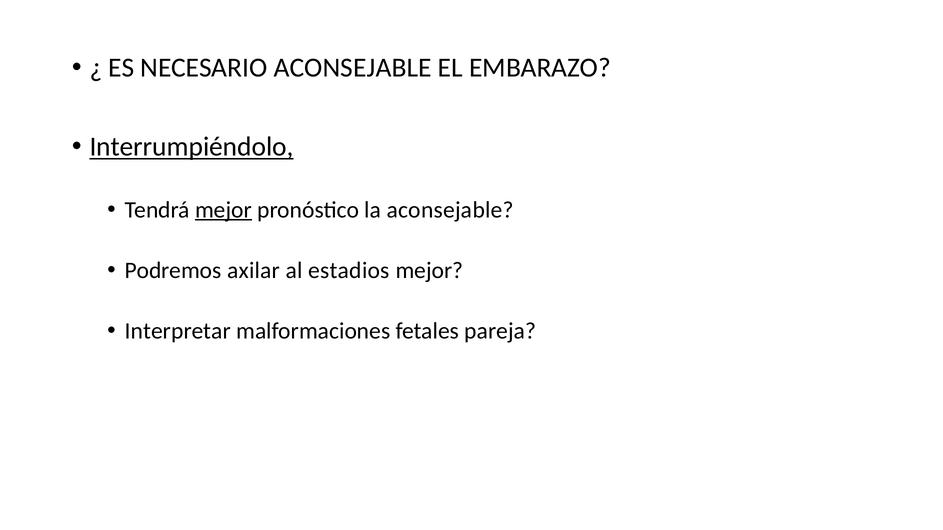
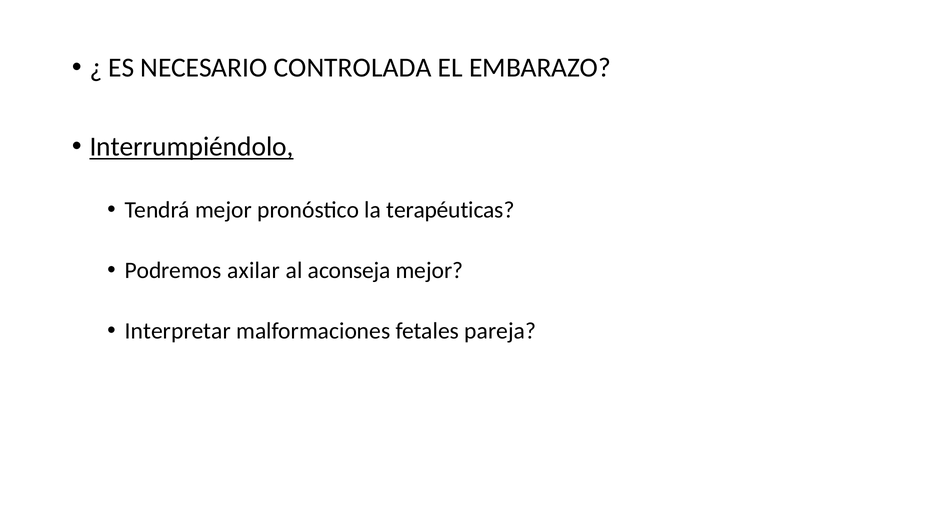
NECESARIO ACONSEJABLE: ACONSEJABLE -> CONTROLADA (353, 68)
mejor underline: present -> none (223, 210)
la aconsejable: aconsejable -> terapéuticas (450, 210)
estadios: estadios -> aconseja (349, 271)
